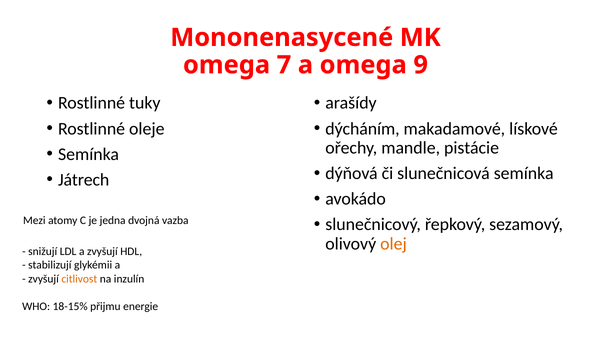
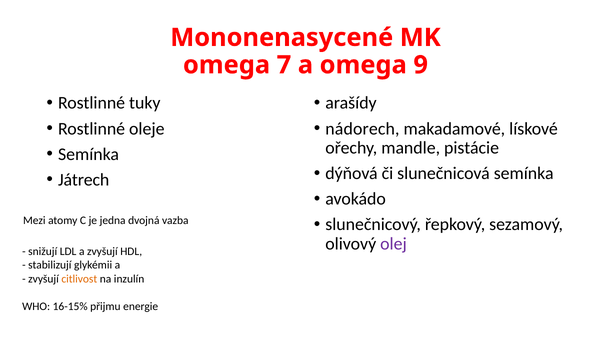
dýcháním: dýcháním -> nádorech (362, 129)
olej colour: orange -> purple (394, 244)
18-15%: 18-15% -> 16-15% (70, 307)
